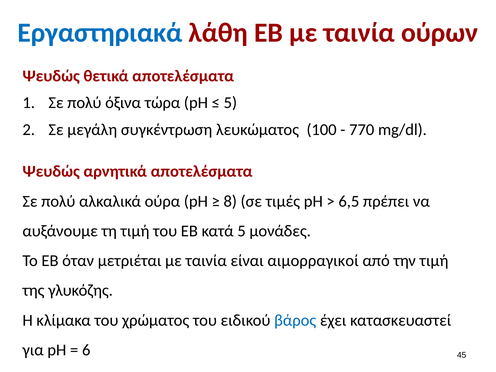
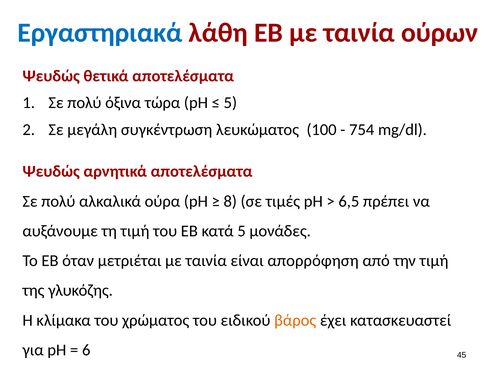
770: 770 -> 754 (362, 130)
αιμορραγικοί: αιμορραγικοί -> απορρόφηση (313, 261)
βάρος colour: blue -> orange (295, 320)
